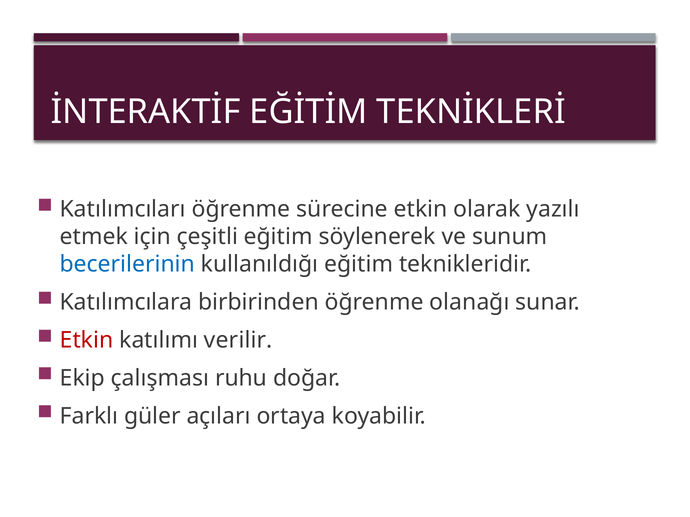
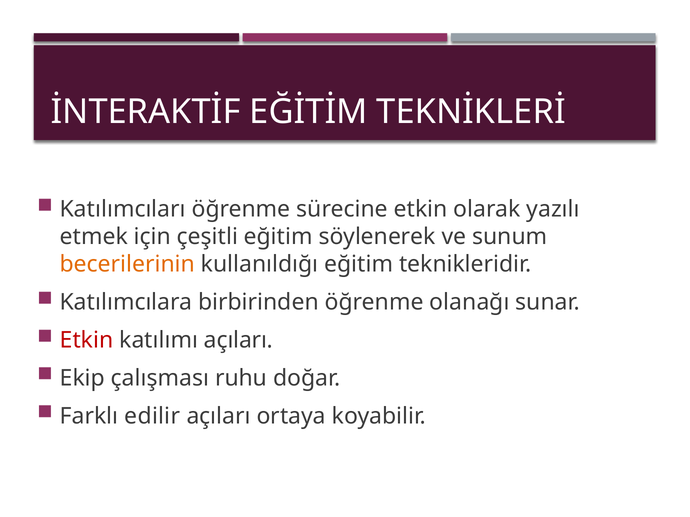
becerilerinin colour: blue -> orange (127, 265)
katılımı verilir: verilir -> açıları (238, 340)
güler: güler -> edilir (152, 416)
